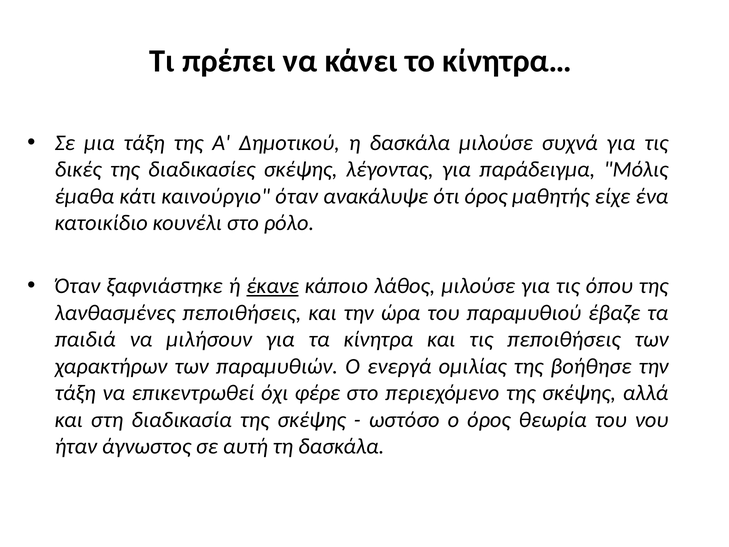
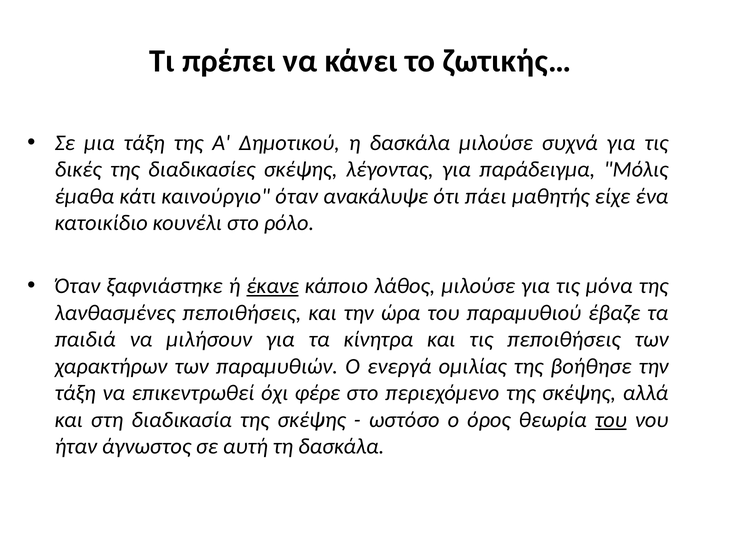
κίνητρα…: κίνητρα… -> ζωτικής… (507, 61)
ότι όρος: όρος -> πάει (486, 196)
όπου: όπου -> μόνα (609, 286)
του underline: none -> present (611, 420)
